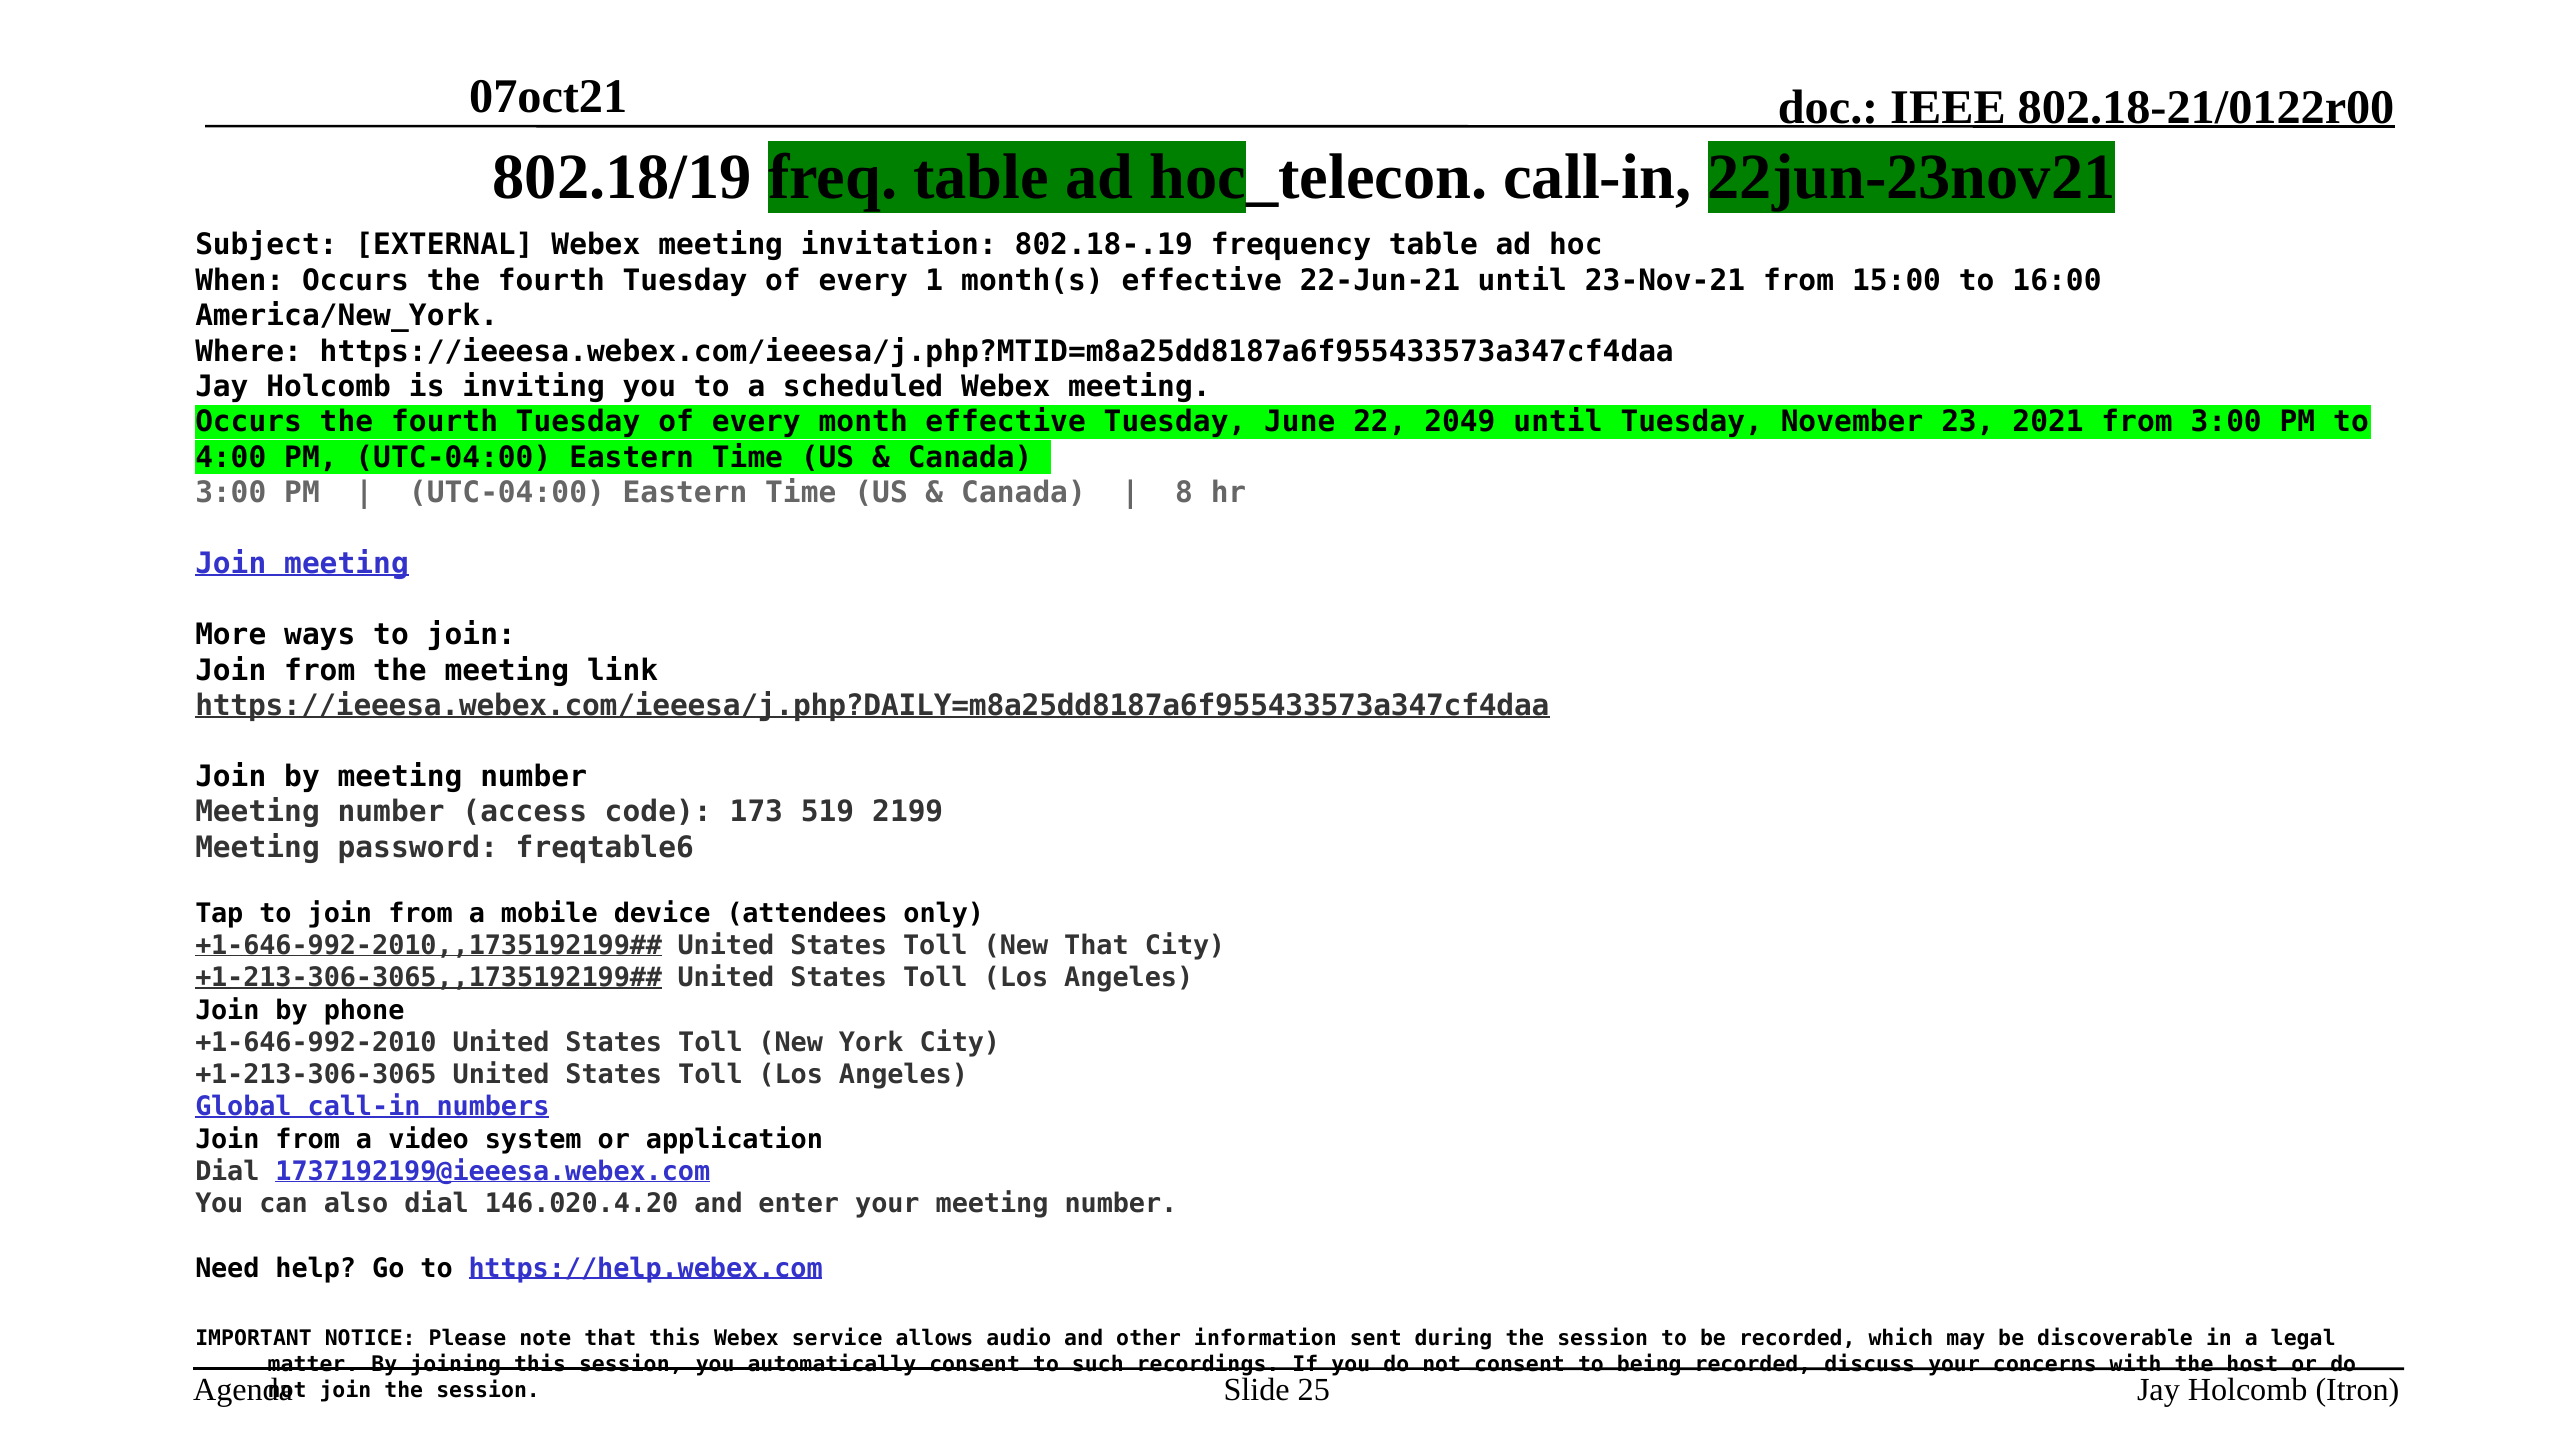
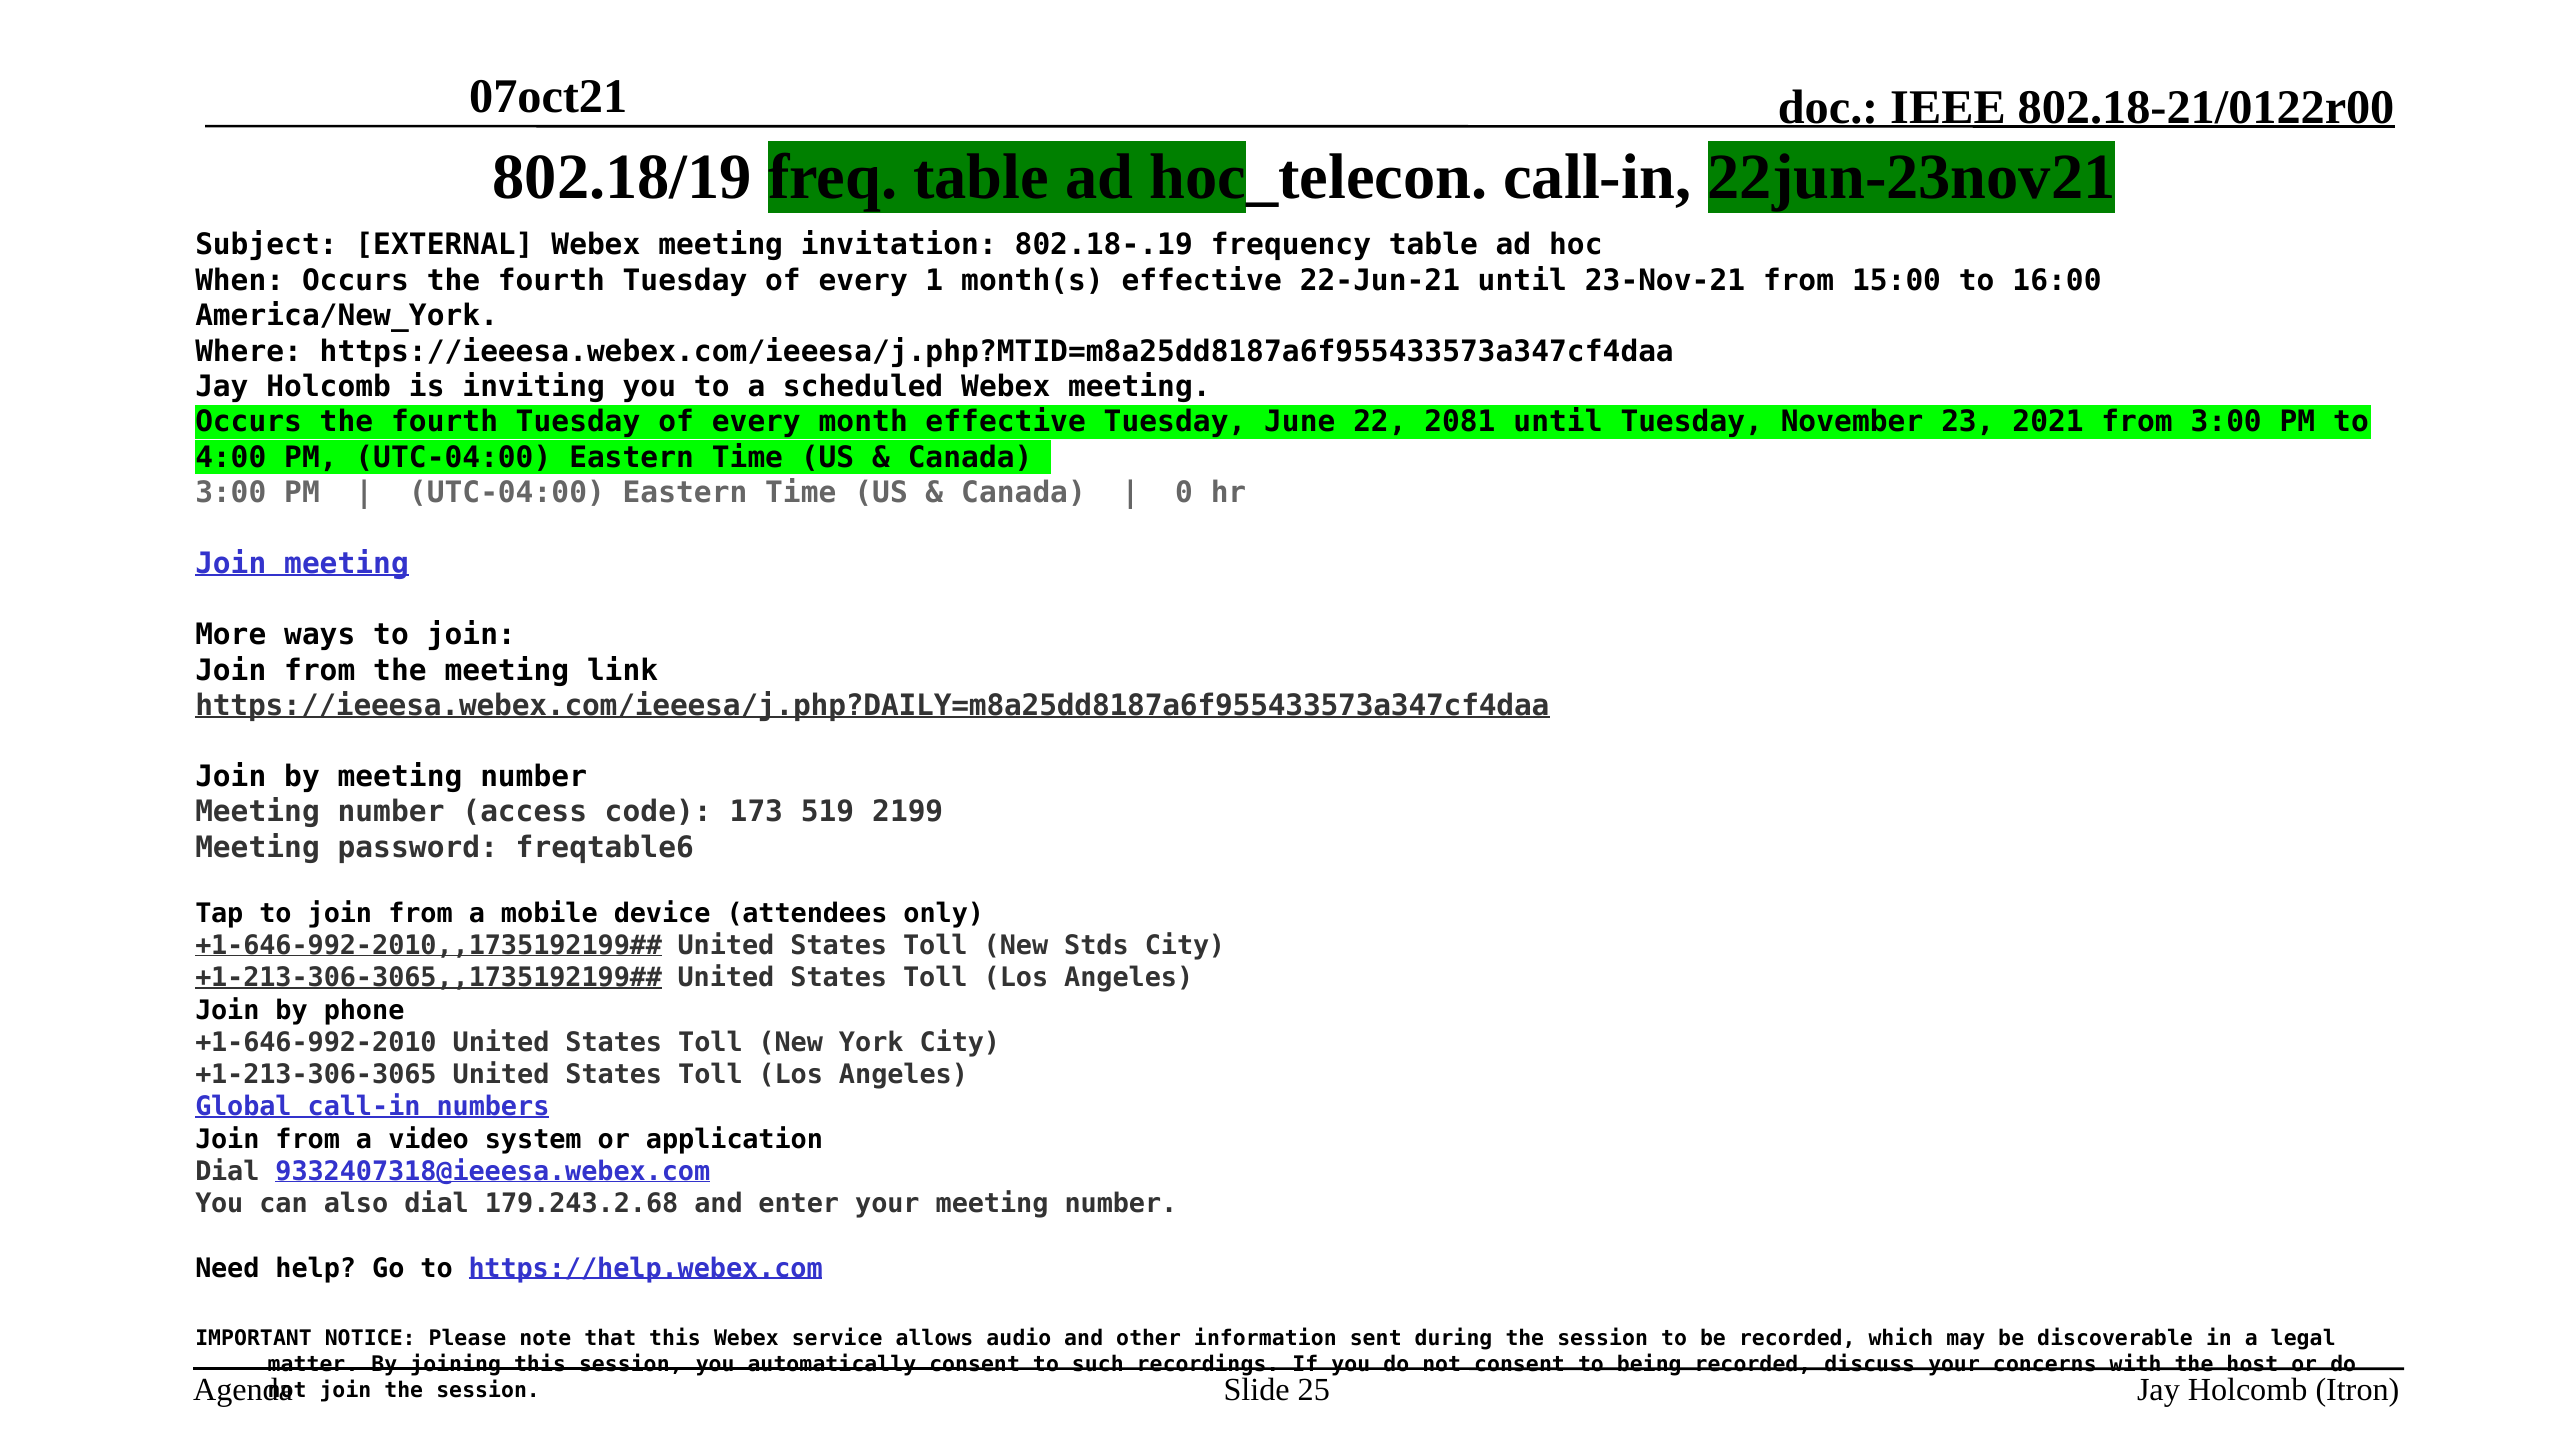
2049: 2049 -> 2081 (1460, 422)
8: 8 -> 0 (1184, 493)
New That: That -> Stds (1096, 946)
1737192199@ieeesa.webex.com: 1737192199@ieeesa.webex.com -> 9332407318@ieeesa.webex.com (493, 1171)
146.020.4.20: 146.020.4.20 -> 179.243.2.68 (582, 1204)
